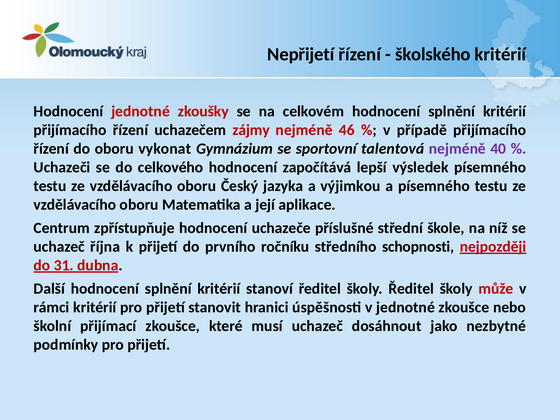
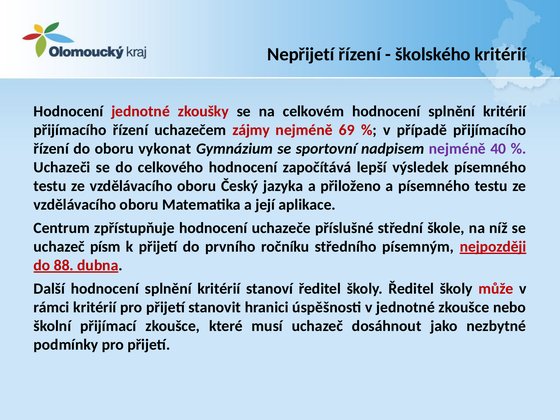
46: 46 -> 69 (347, 130)
talentová: talentová -> nadpisem (393, 149)
výjimkou: výjimkou -> přiloženo (351, 186)
října: října -> písm (105, 247)
schopnosti: schopnosti -> písemným (418, 247)
31: 31 -> 88 (64, 265)
